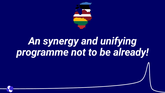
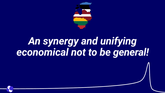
programme: programme -> economical (42, 52)
already: already -> general (131, 52)
